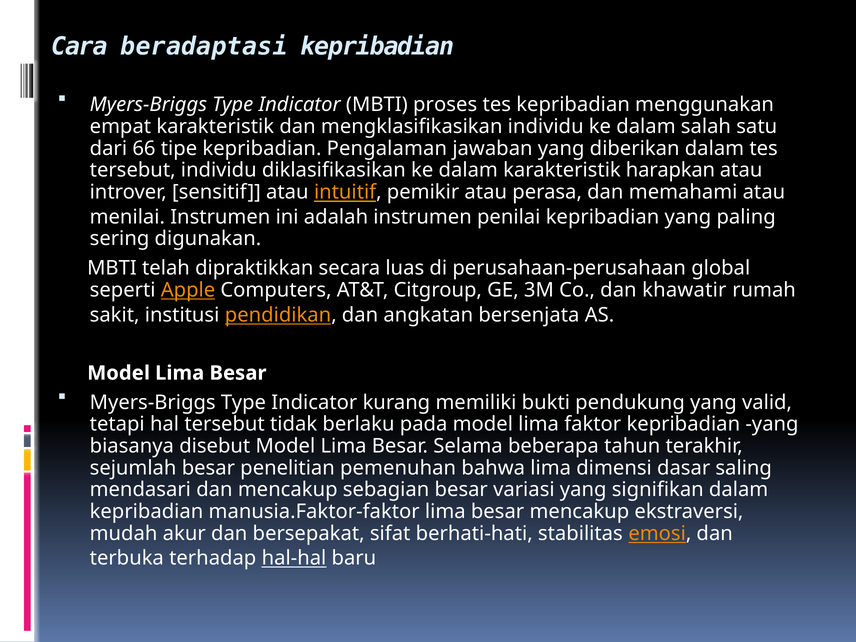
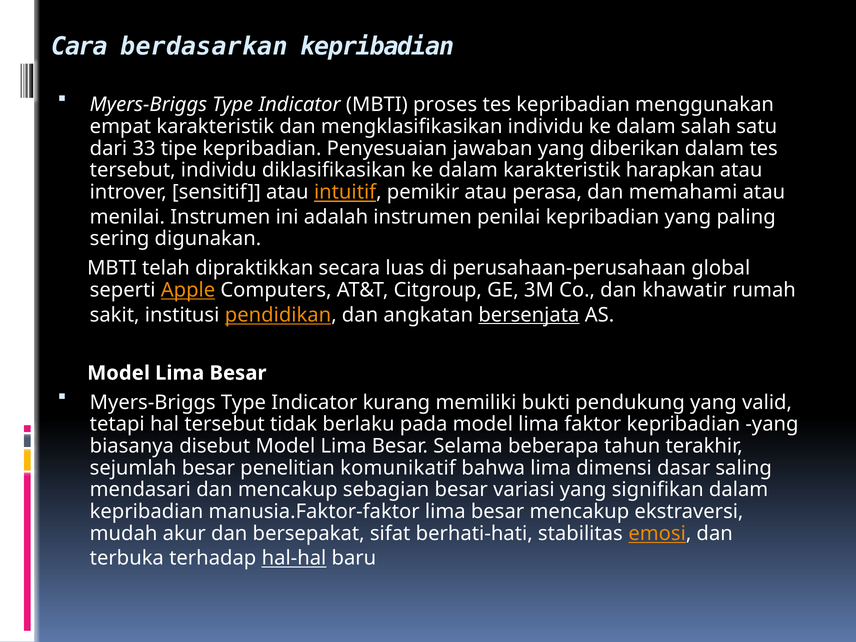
beradaptasi: beradaptasi -> berdasarkan (204, 47)
66: 66 -> 33 (144, 148)
Pengalaman: Pengalaman -> Penyesuaian (387, 148)
bersenjata underline: none -> present (529, 315)
pemenuhan: pemenuhan -> komunikatif (398, 468)
